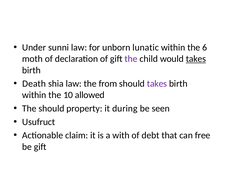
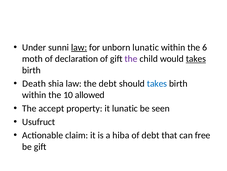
law underline: none -> present (79, 47)
the from: from -> debt (108, 83)
takes colour: purple -> blue (157, 83)
The should: should -> accept (51, 108)
it during: during -> lunatic (125, 108)
with: with -> hiba (121, 135)
